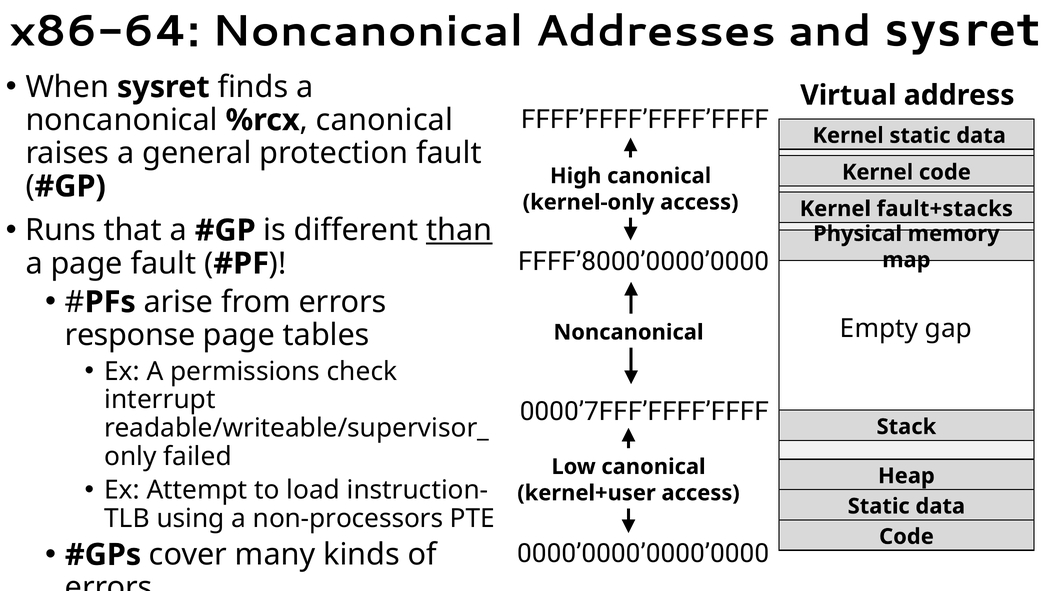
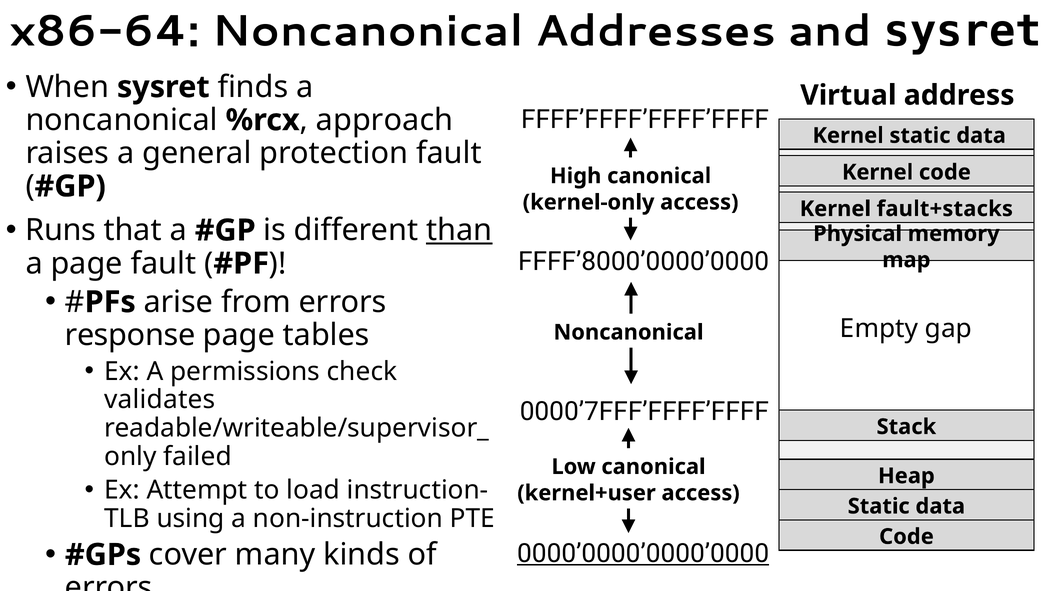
canonical: canonical -> approach (385, 120)
interrupt: interrupt -> validates (160, 400)
non-processors: non-processors -> non-instruction (348, 519)
0000’0000’0000’0000 underline: none -> present (643, 554)
